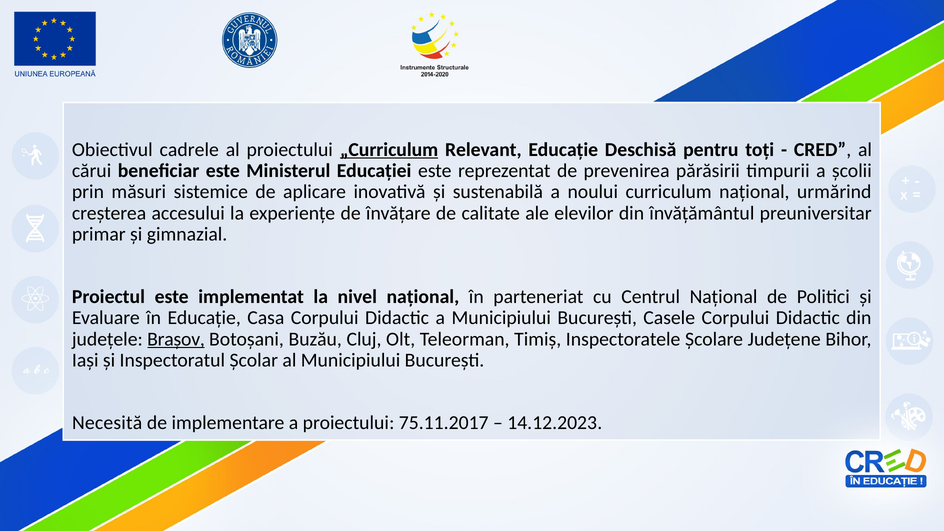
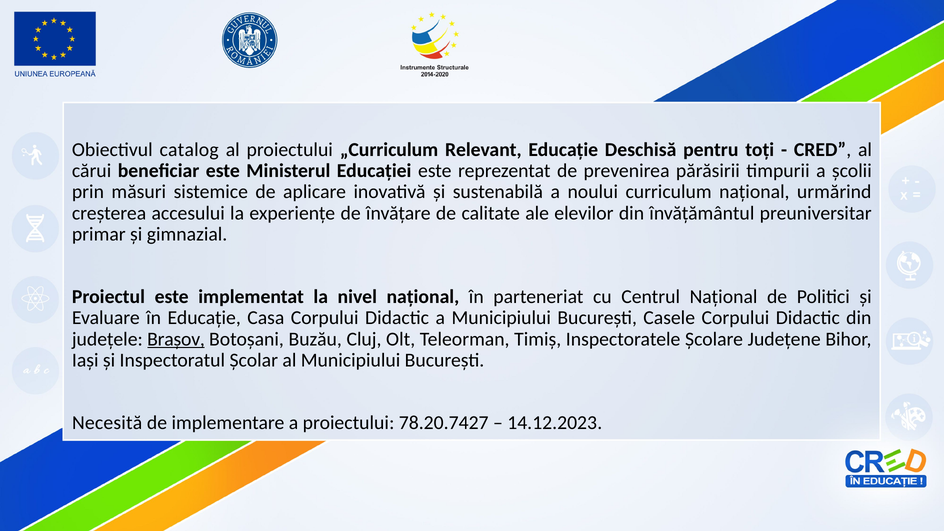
cadrele: cadrele -> catalog (189, 150)
„Curriculum underline: present -> none (389, 150)
75.11.2017: 75.11.2017 -> 78.20.7427 (444, 423)
